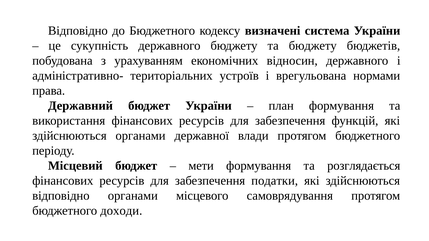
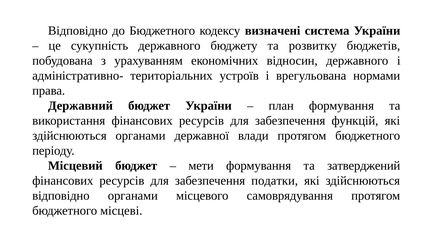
та бюджету: бюджету -> розвитку (313, 46)
розглядається: розглядається -> затверджений (364, 166)
доходи: доходи -> місцеві (121, 211)
